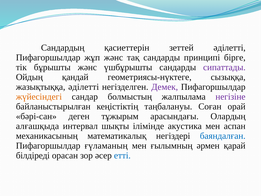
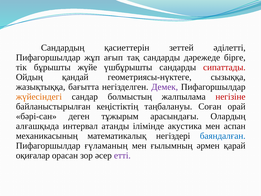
жұп жәнс: жәнс -> ағып (113, 57)
принципі: принципі -> дәрежеде (202, 57)
бұрышты жәнс: жәнс -> жүйе (87, 67)
сипаттады colour: purple -> red (224, 67)
жазықтыққа әділетті: әділетті -> бағытта (84, 87)
негізіне colour: purple -> red (230, 97)
шықты: шықты -> атанды (115, 126)
білдіреді: білдіреді -> оқиғалар (33, 155)
етті colour: blue -> purple (122, 155)
